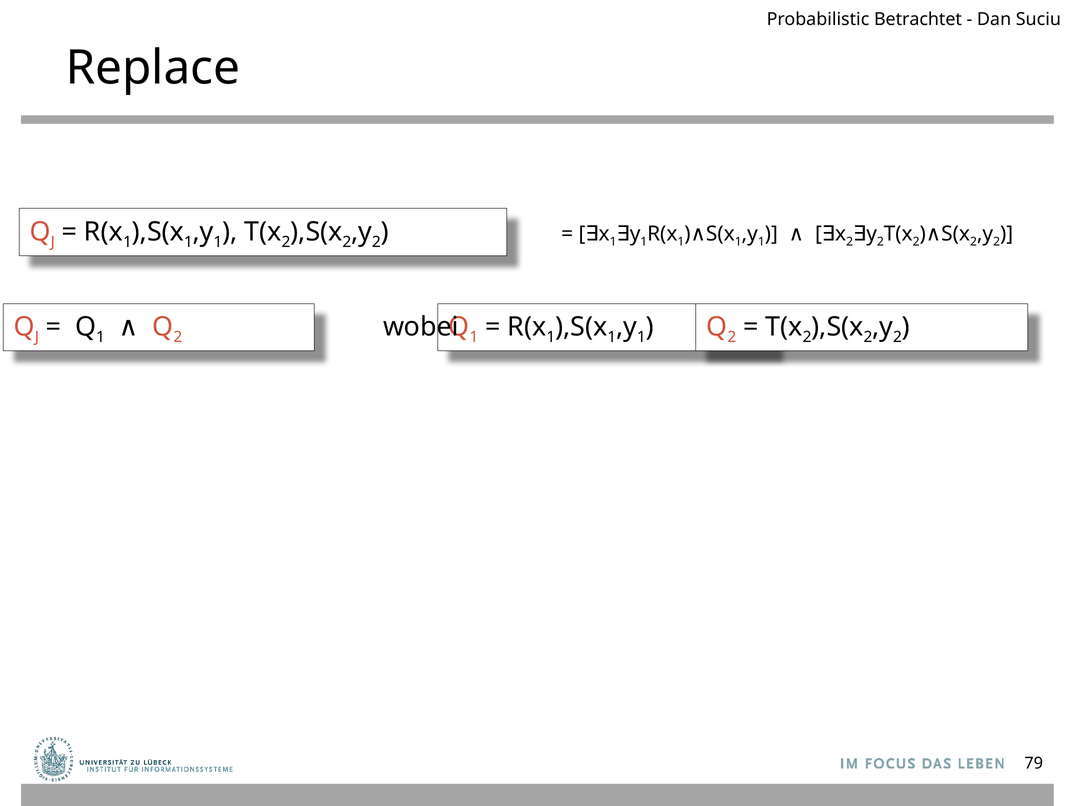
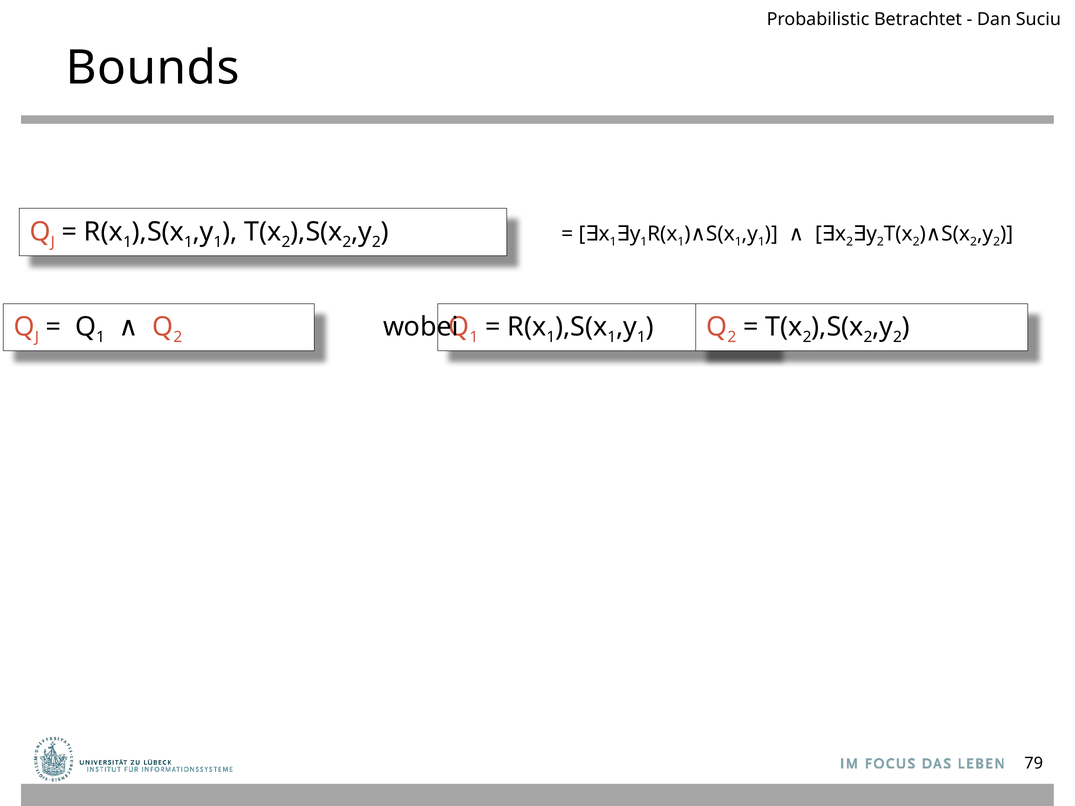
Replace: Replace -> Bounds (153, 68)
